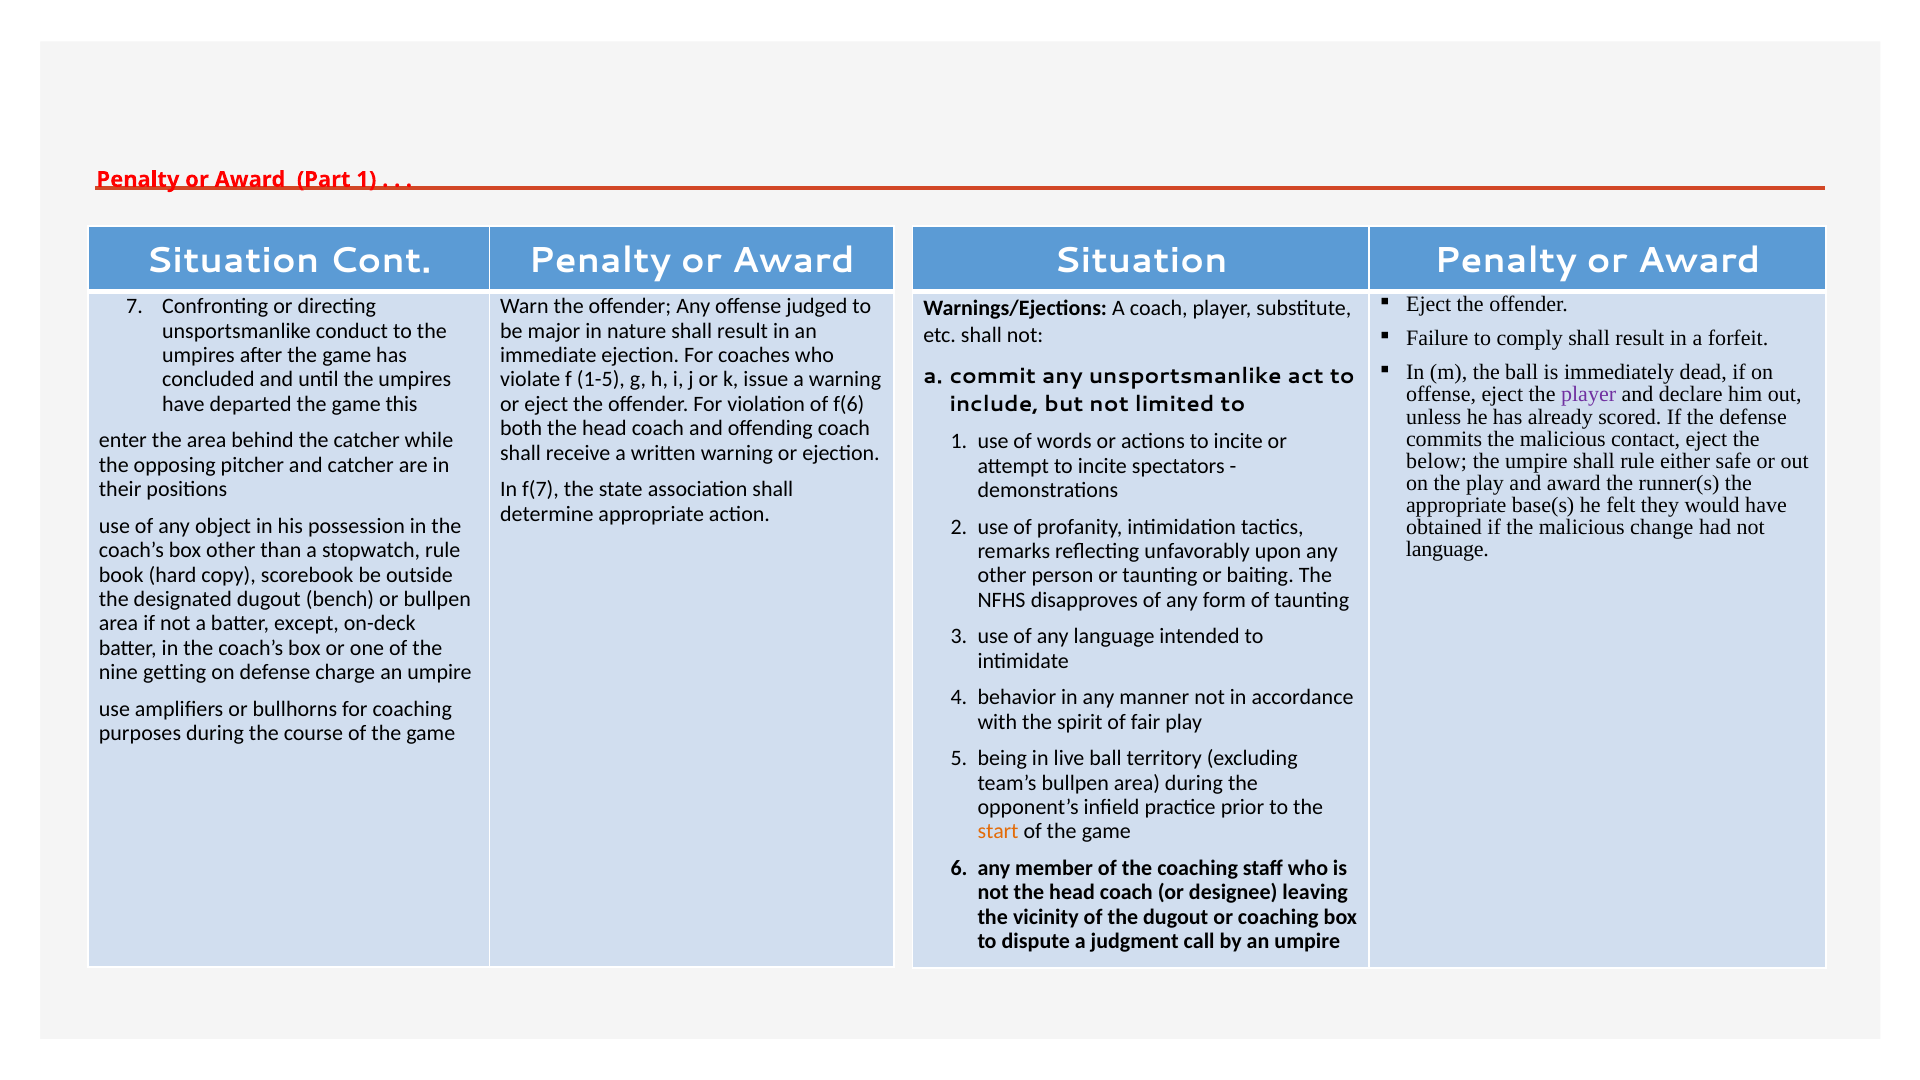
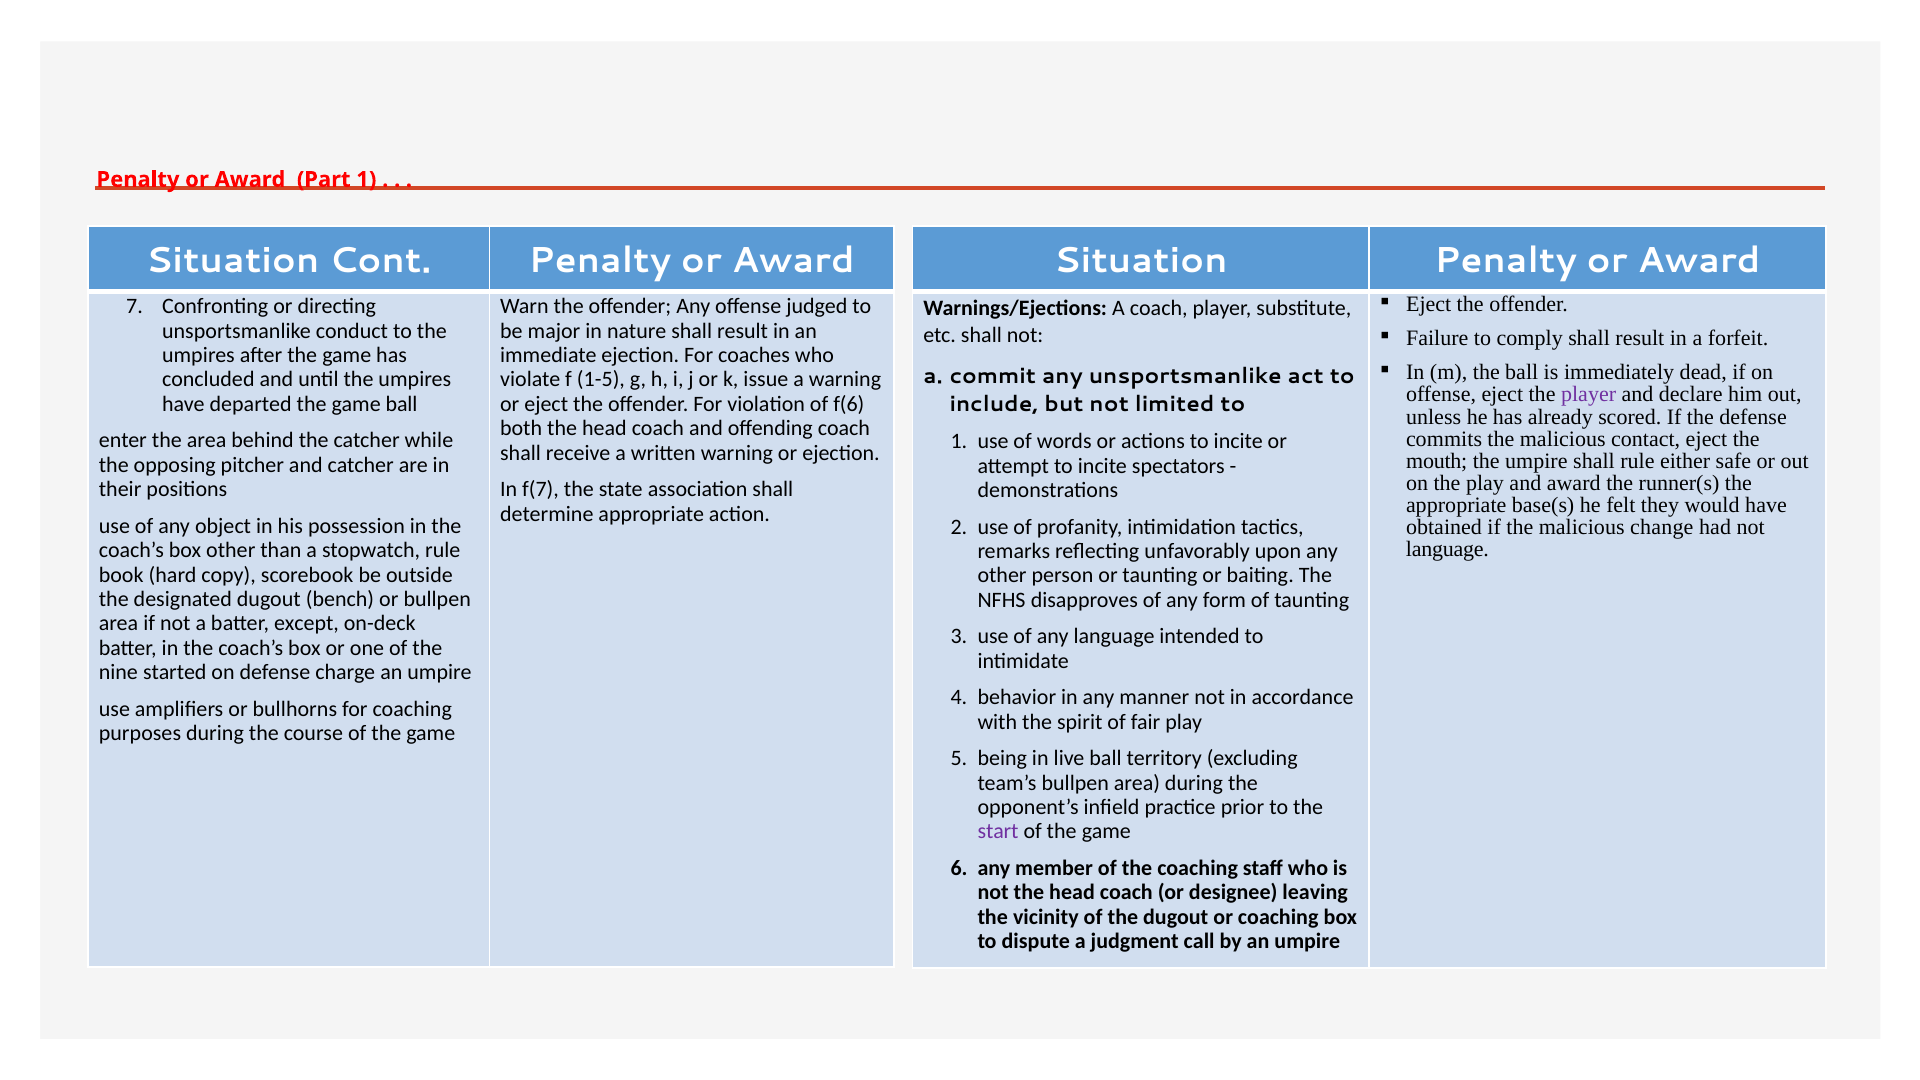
game this: this -> ball (402, 404)
below: below -> mouth (1437, 461)
getting: getting -> started (175, 673)
start colour: orange -> purple (998, 832)
